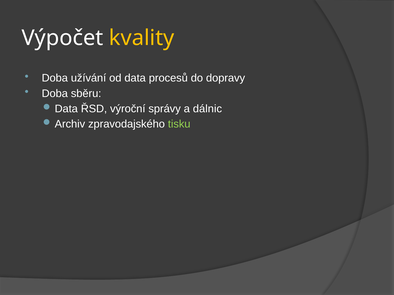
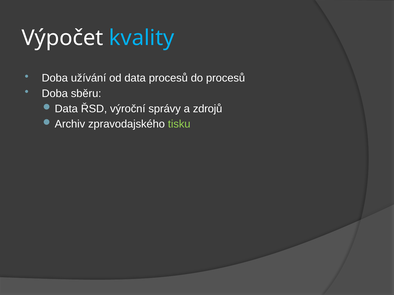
kvality colour: yellow -> light blue (142, 38)
do dopravy: dopravy -> procesů (226, 78)
dálnic: dálnic -> zdrojů (208, 109)
